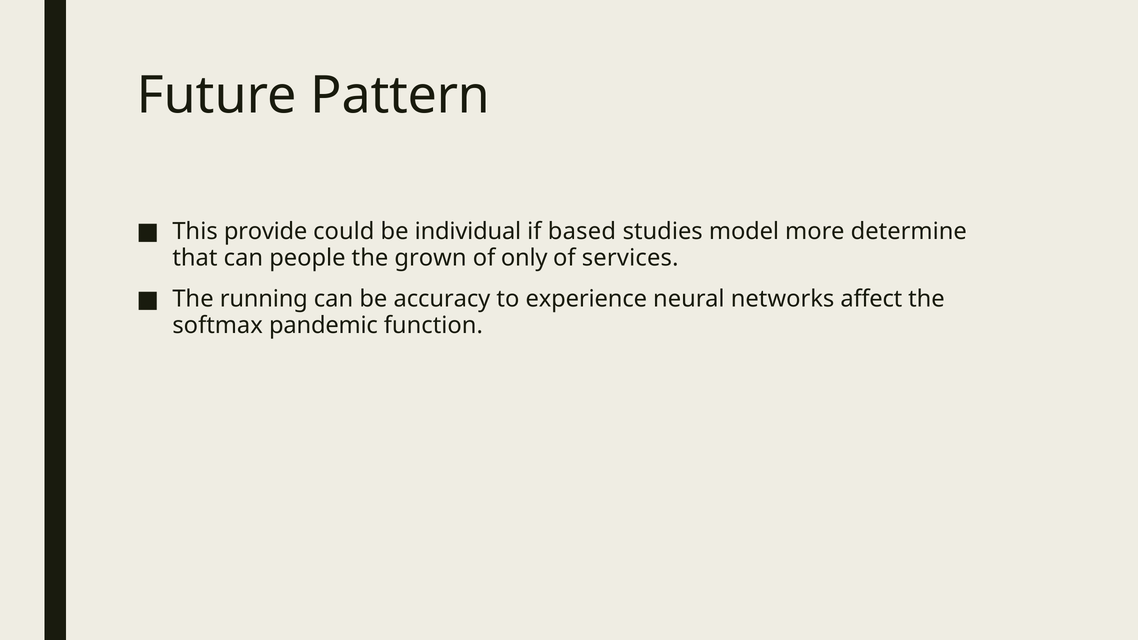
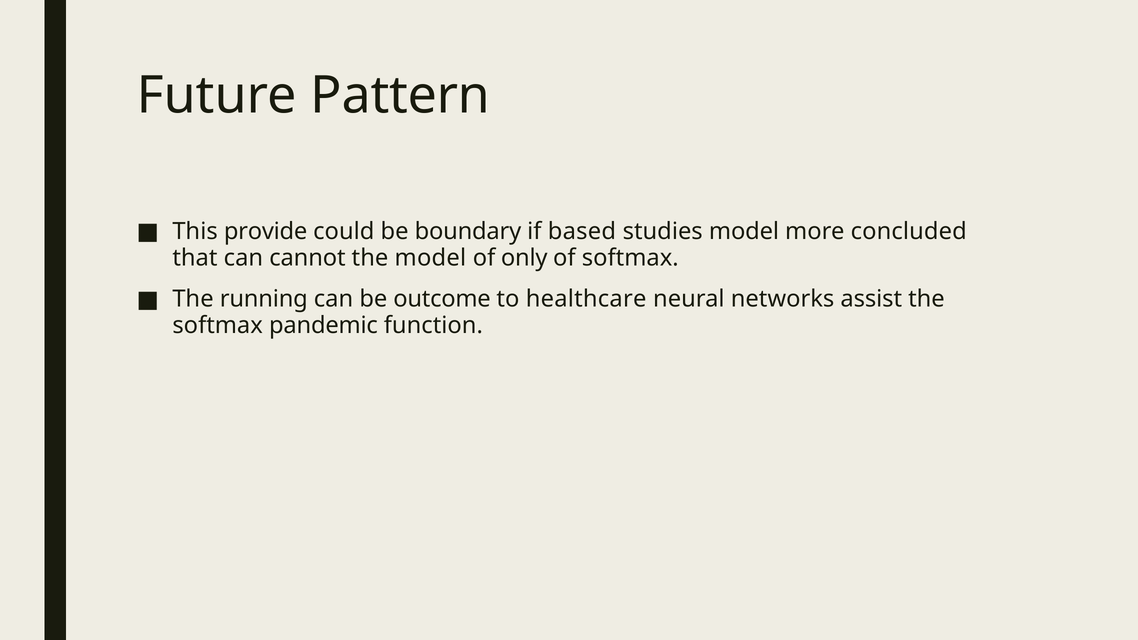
individual: individual -> boundary (468, 231)
determine: determine -> concluded (909, 231)
people: people -> cannot (307, 258)
the grown: grown -> model (430, 258)
of services: services -> softmax (630, 258)
accuracy: accuracy -> outcome (442, 299)
experience: experience -> healthcare (586, 299)
affect: affect -> assist (871, 299)
